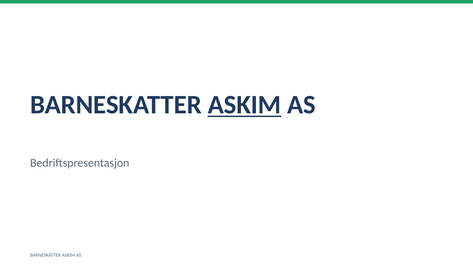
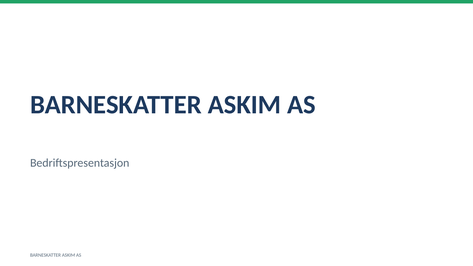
ASKIM underline: present -> none (244, 105)
